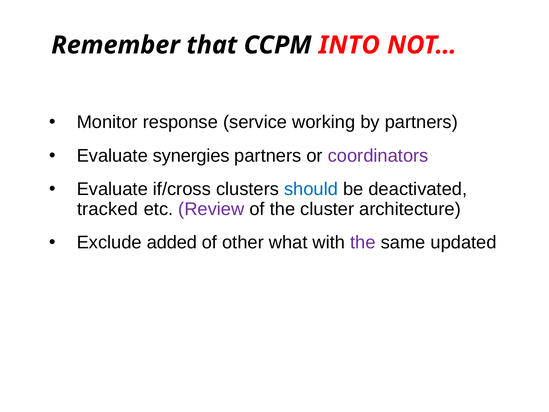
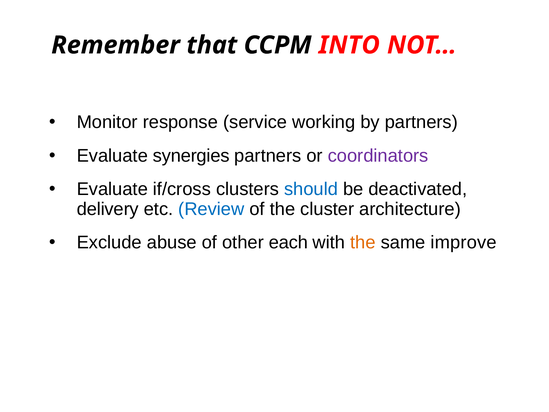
tracked: tracked -> delivery (108, 209)
Review colour: purple -> blue (211, 209)
added: added -> abuse (172, 242)
what: what -> each (288, 242)
the colour: purple -> orange (363, 242)
updated: updated -> improve (464, 242)
